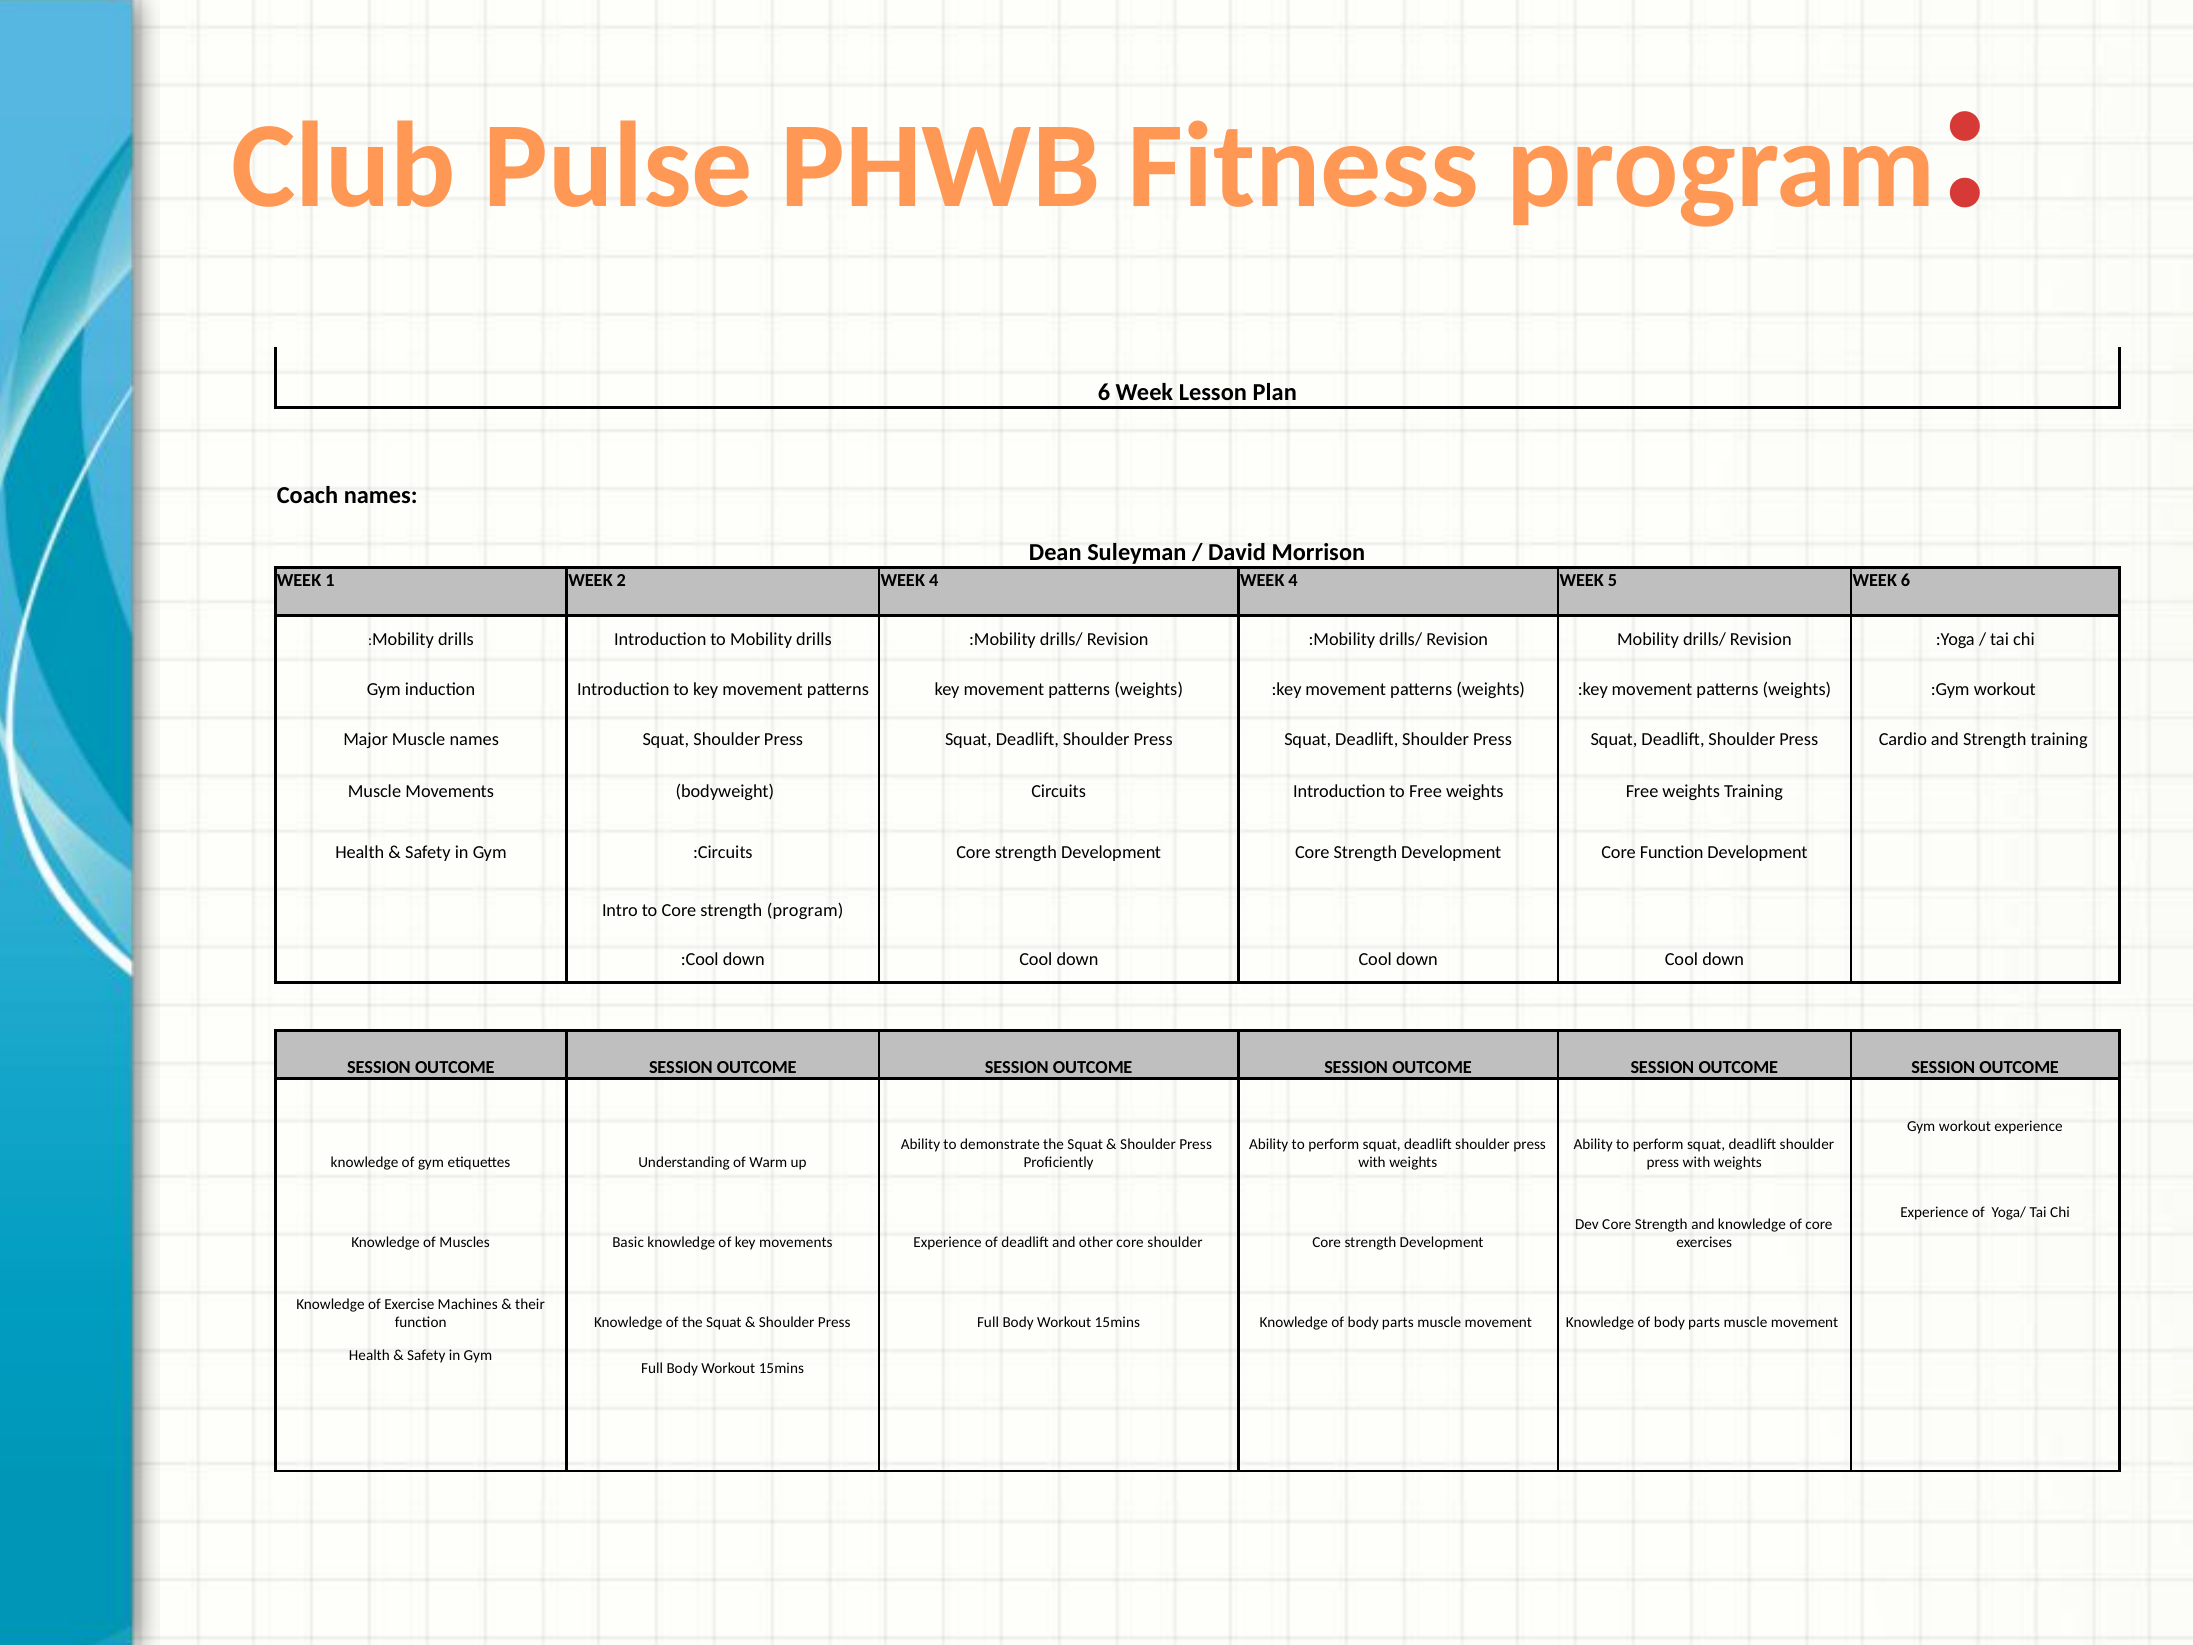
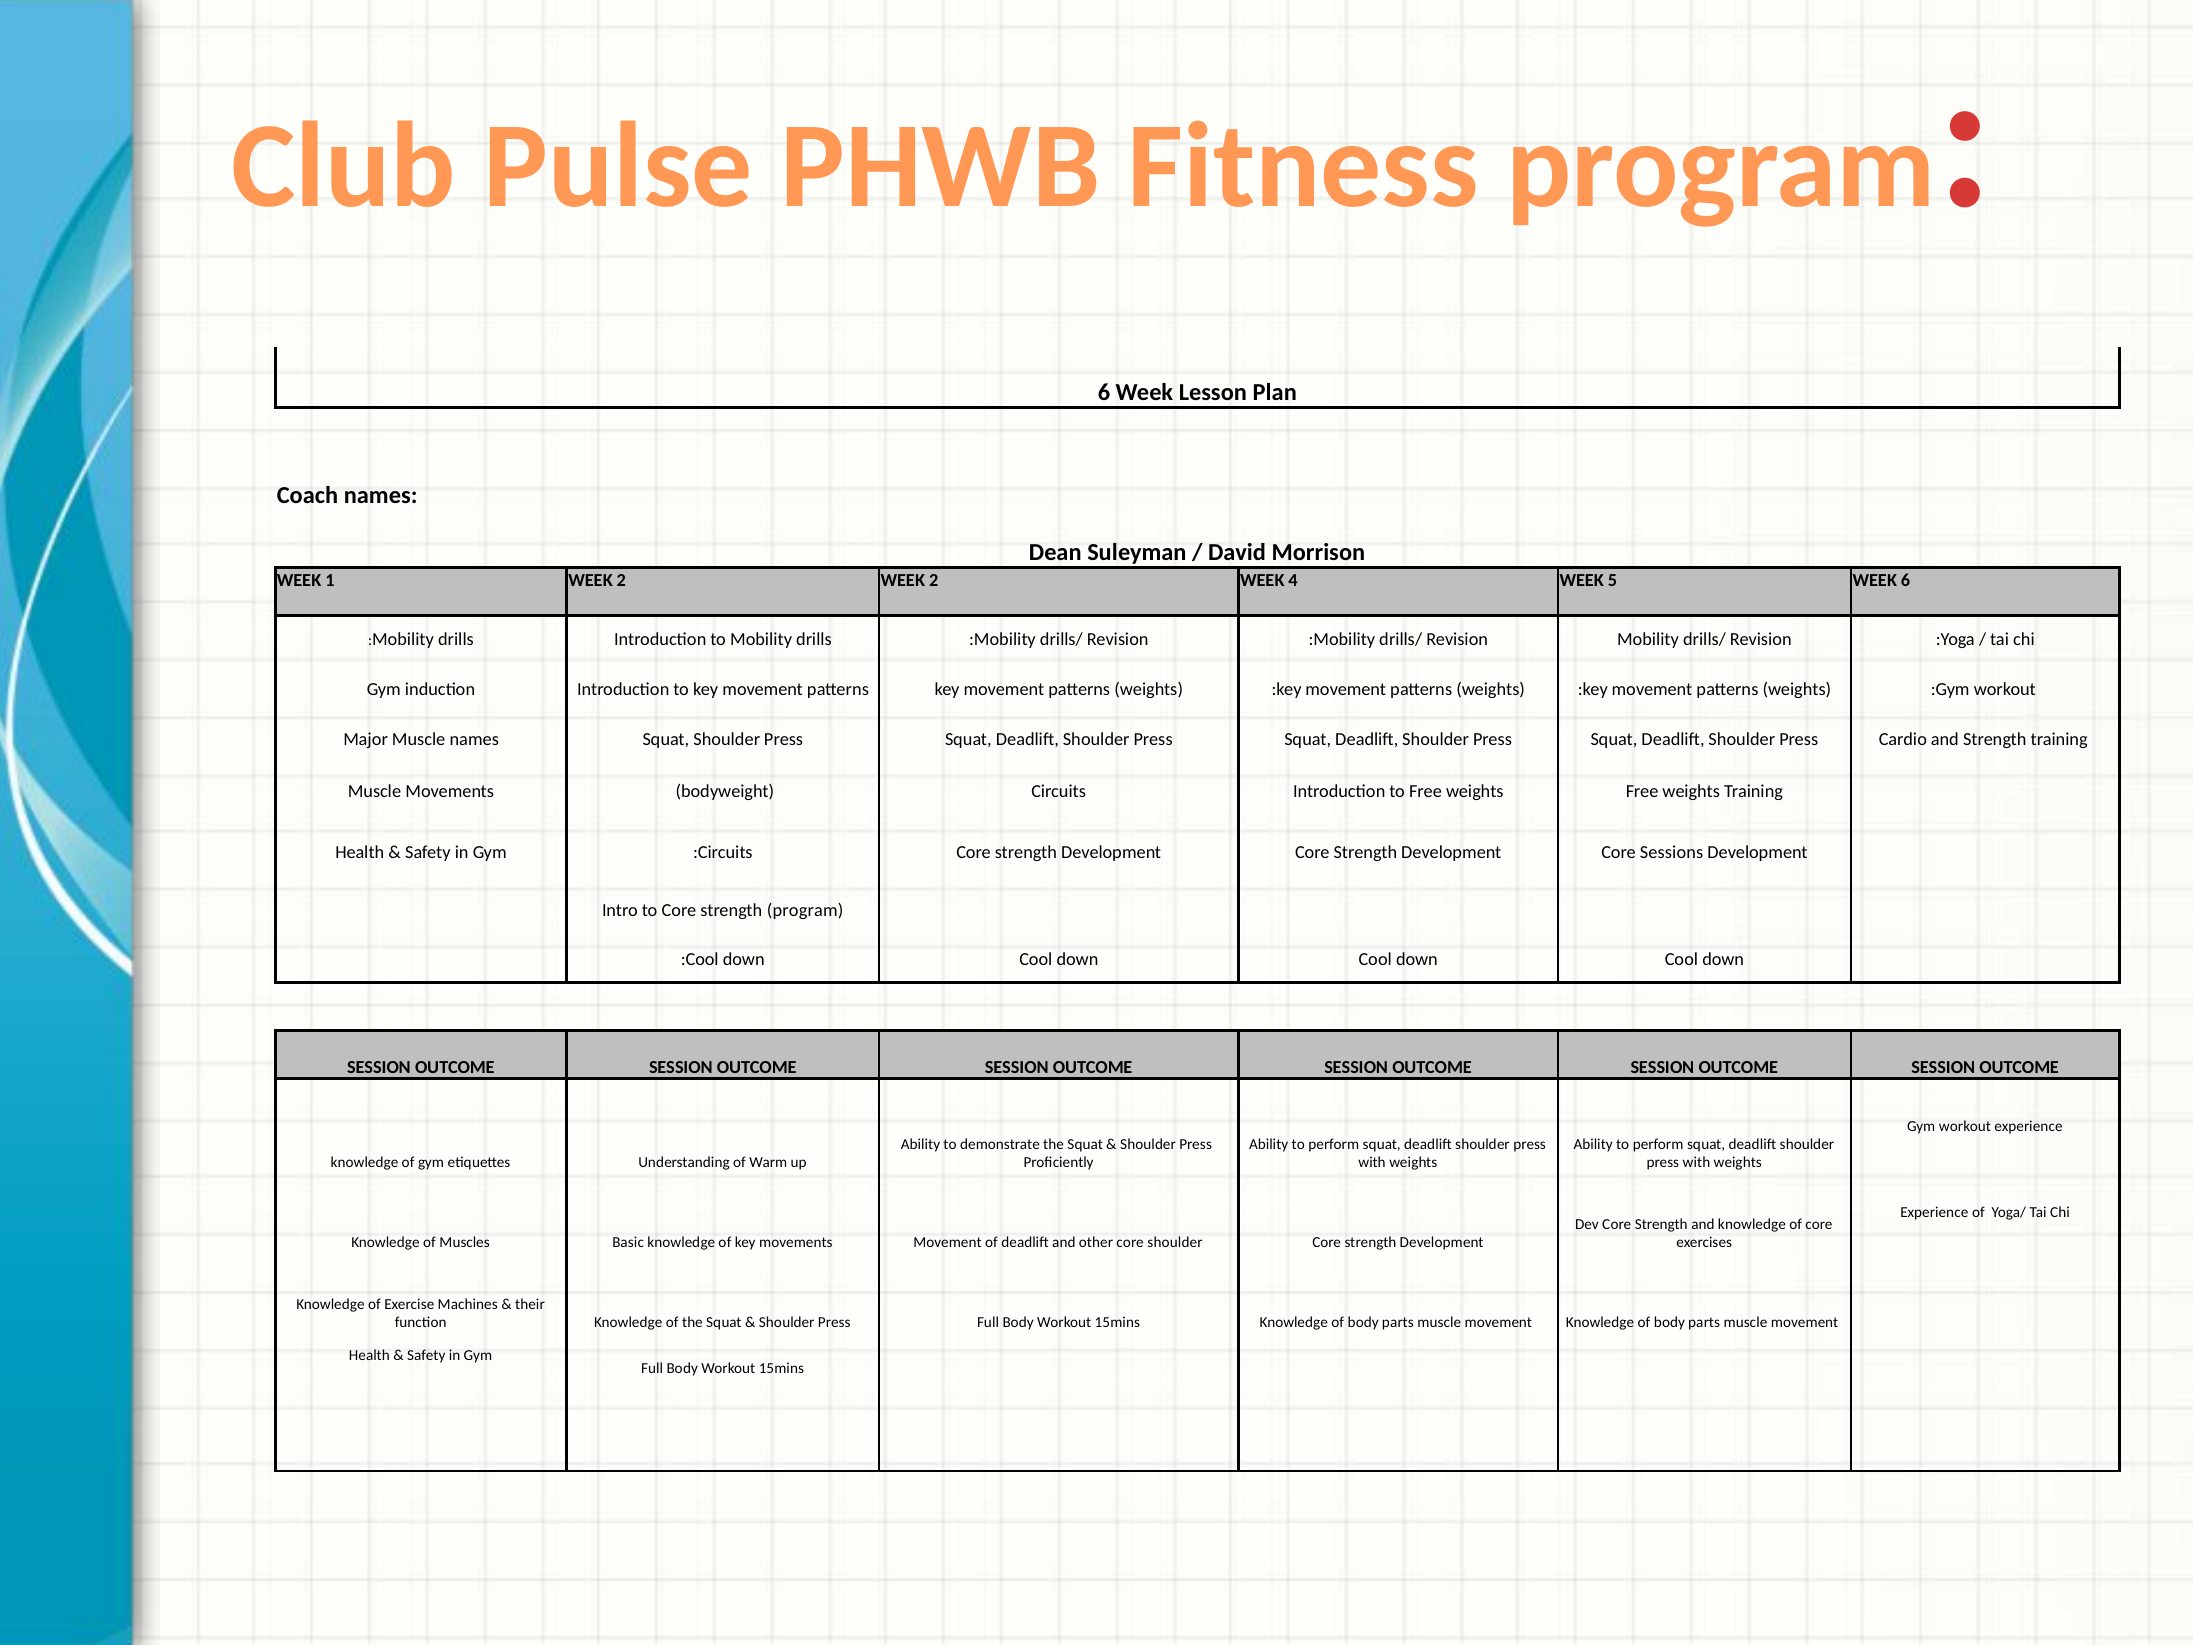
2 WEEK 4: 4 -> 2 (934, 580)
Core Function: Function -> Sessions (1672, 852)
movements Experience: Experience -> Movement (947, 1243)
